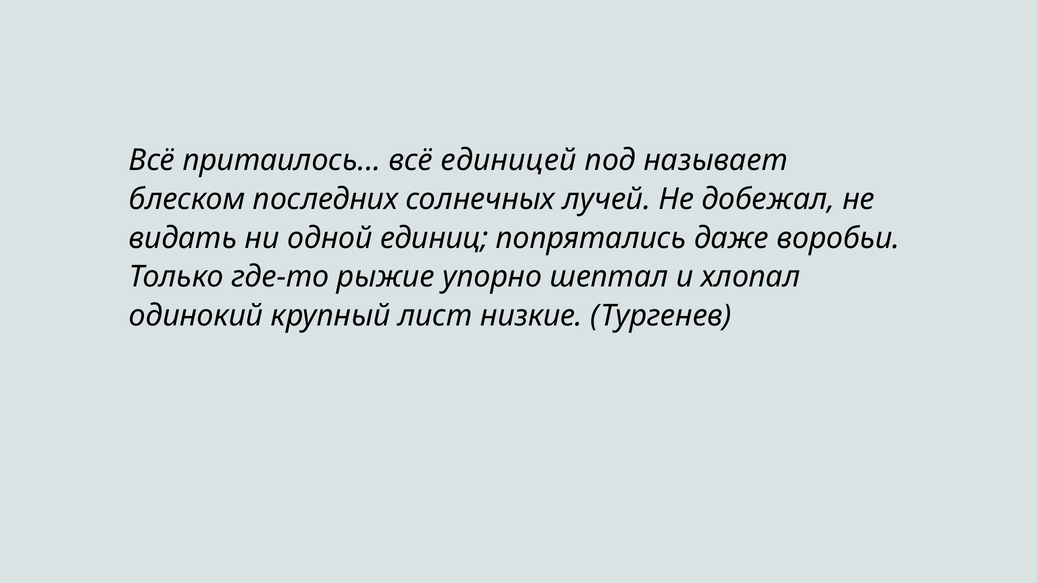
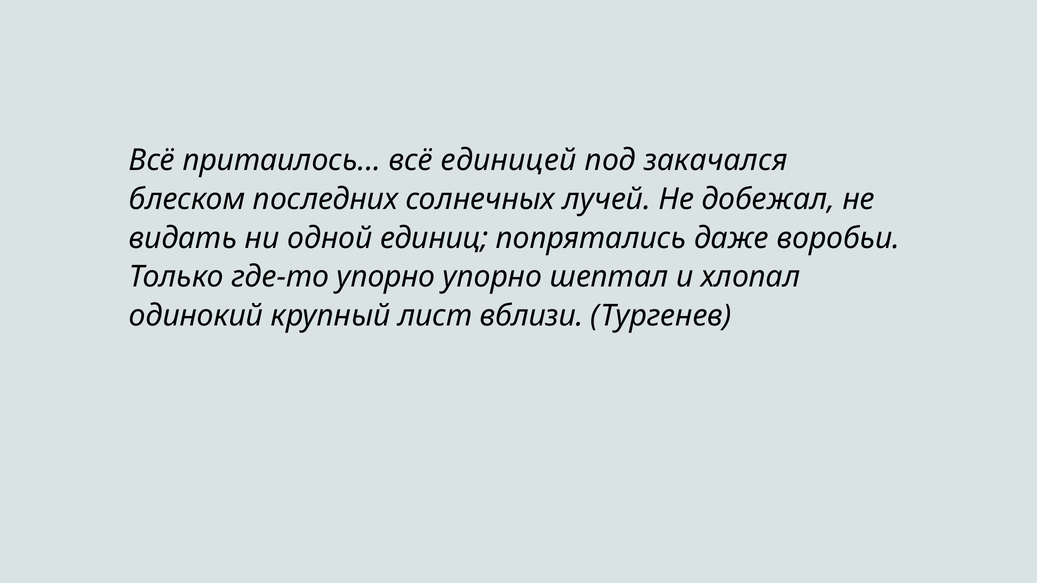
называет: называет -> закачался (716, 160)
где-то рыжие: рыжие -> упорно (386, 277)
низкие: низкие -> вблизи (532, 316)
